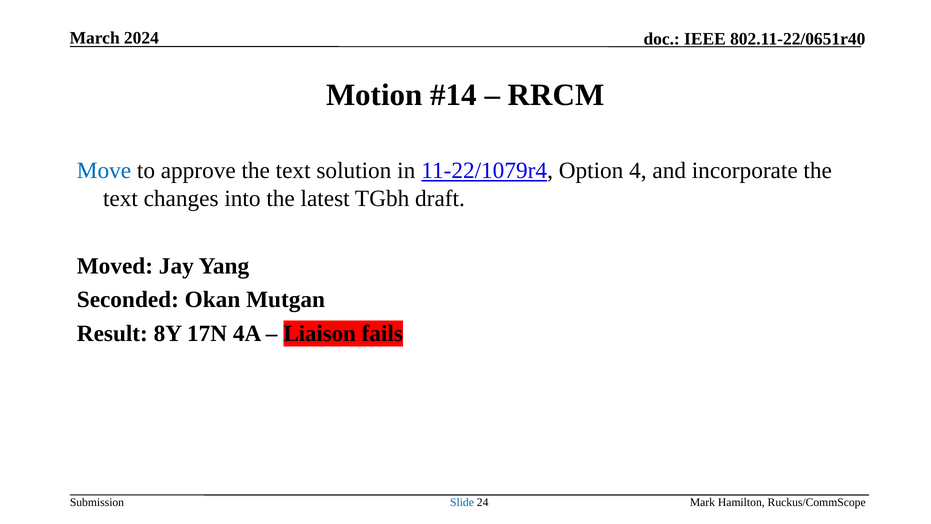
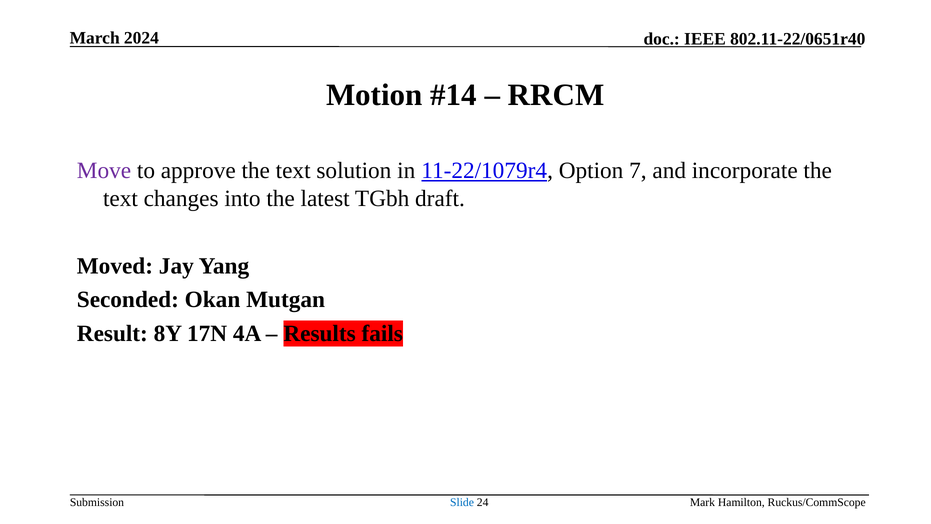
Move colour: blue -> purple (104, 170)
4: 4 -> 7 (638, 170)
Liaison: Liaison -> Results (320, 333)
